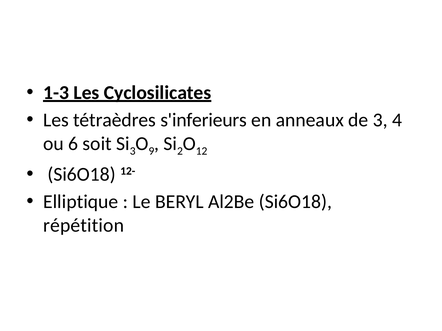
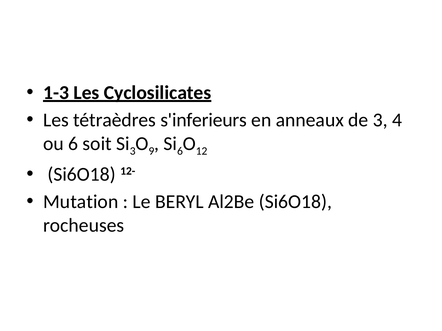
2: 2 -> 6 (180, 151)
Elliptique: Elliptique -> Mutation (81, 202)
répétition: répétition -> rocheuses (84, 226)
